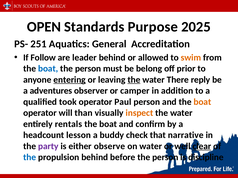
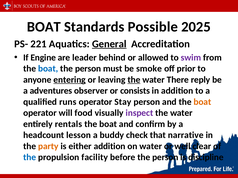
OPEN: OPEN -> BOAT (44, 27)
Purpose: Purpose -> Possible (153, 27)
251: 251 -> 221 (39, 44)
General underline: none -> present (109, 44)
Follow: Follow -> Engine (43, 58)
swim colour: orange -> purple (191, 58)
belong: belong -> smoke (149, 69)
camper: camper -> consists (135, 91)
took: took -> runs (68, 102)
Paul: Paul -> Stay (123, 102)
than: than -> food (84, 113)
inspect colour: orange -> purple (139, 113)
party colour: purple -> orange (48, 147)
either observe: observe -> addition (110, 147)
clear underline: present -> none (202, 147)
propulsion behind: behind -> facility (95, 158)
